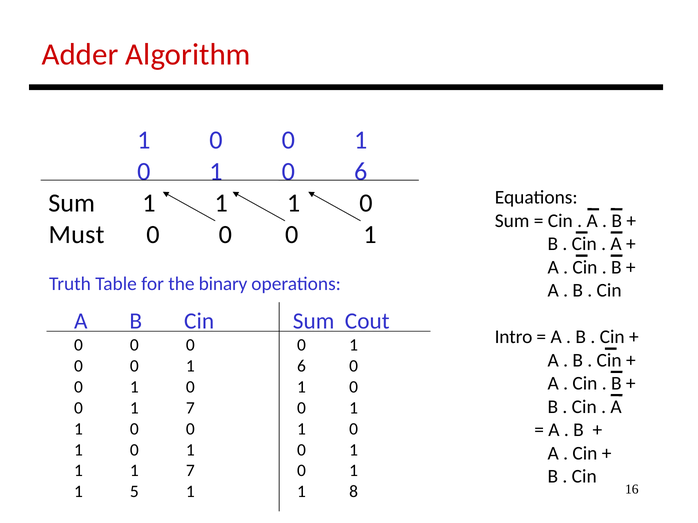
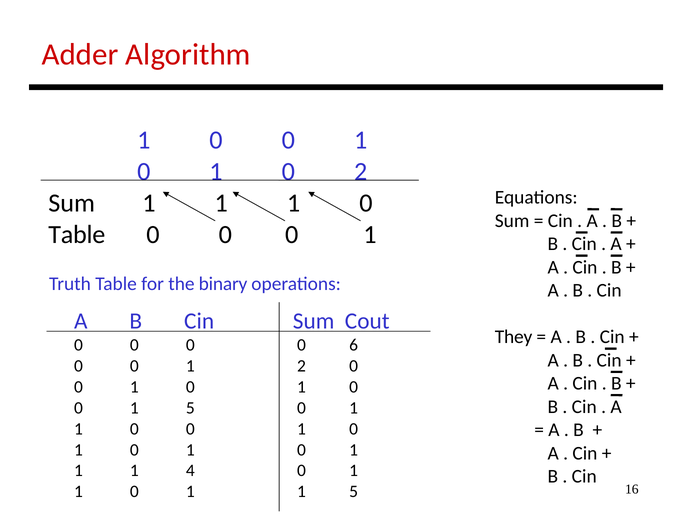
0 6: 6 -> 2 (361, 172)
Must: Must -> Table (77, 235)
Intro: Intro -> They (514, 337)
1: 1 -> 6 (354, 345)
1 6: 6 -> 2 (302, 366)
0 1 7: 7 -> 5 (190, 408)
1 1 7: 7 -> 4 (190, 471)
5: 5 -> 0 (134, 492)
1 1 8: 8 -> 5 (354, 492)
